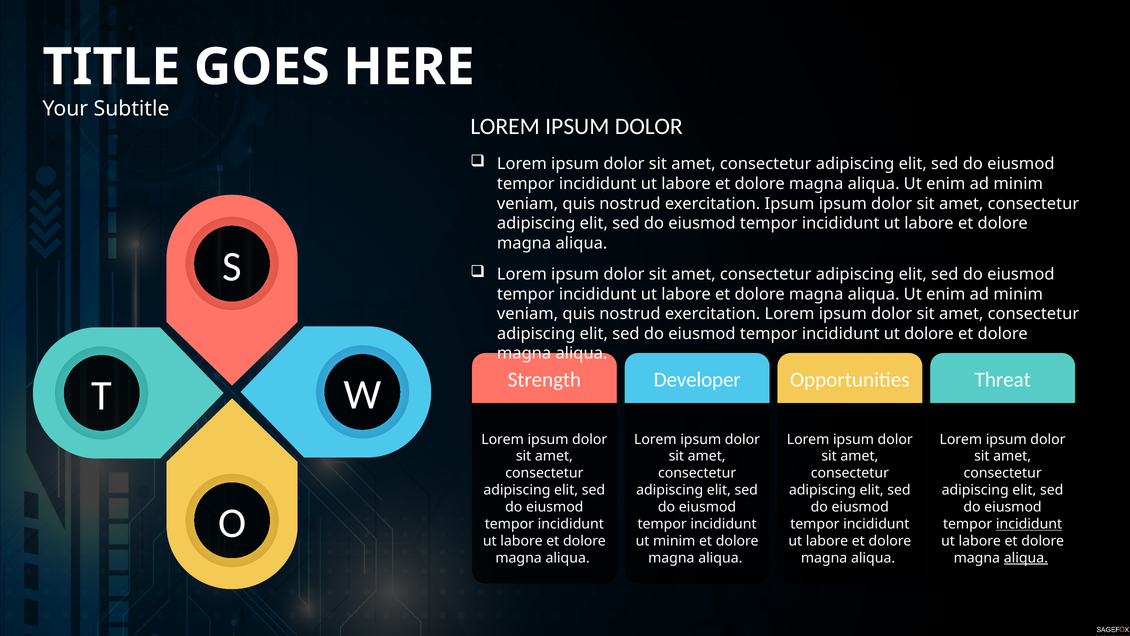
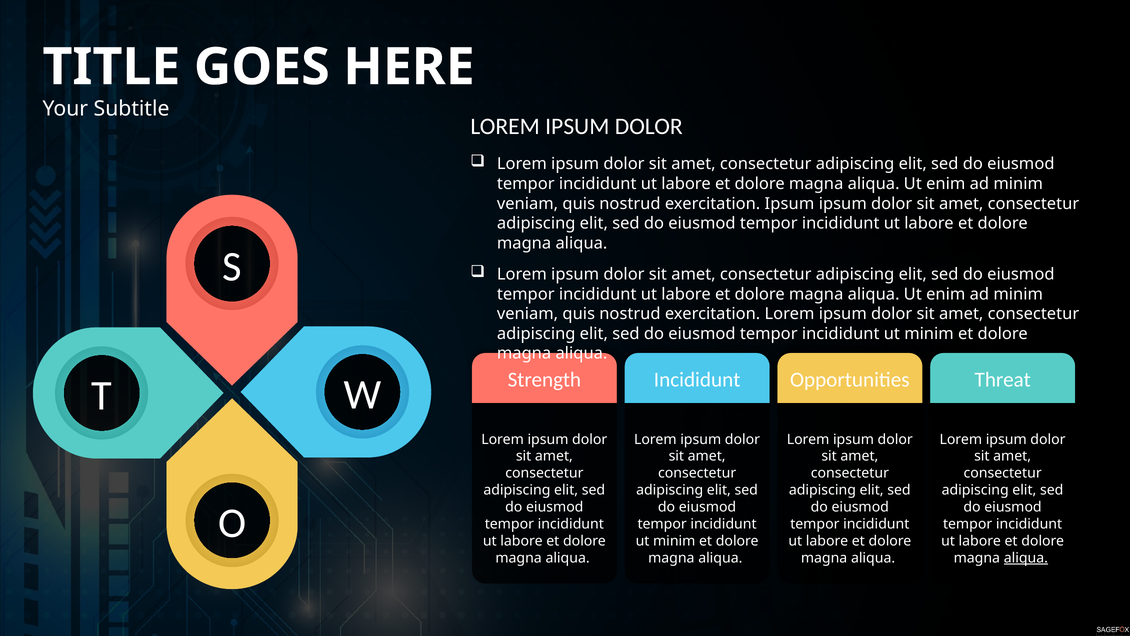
dolore: dolore -> minim (929, 334)
Developer: Developer -> Incididunt (697, 379)
incididunt underline: present -> none (1029, 524)
